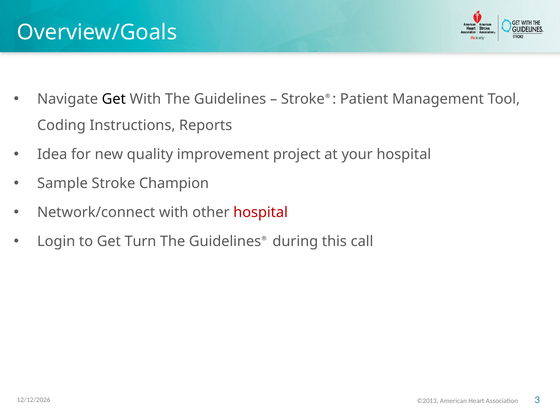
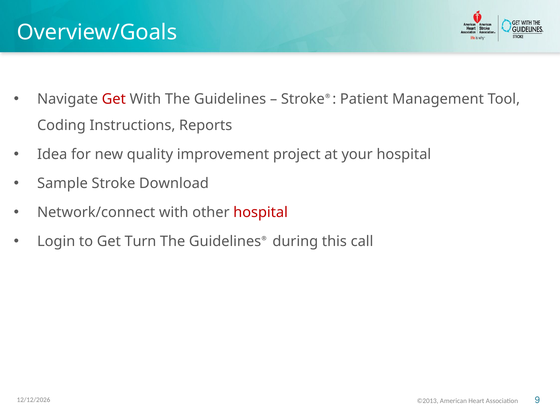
Get colour: black -> red (114, 99)
Champion: Champion -> Download (174, 183)
3: 3 -> 9 (537, 400)
